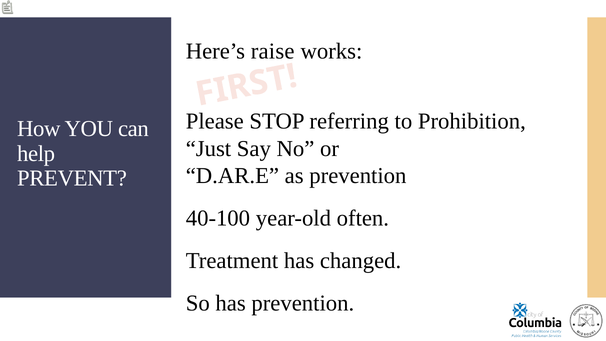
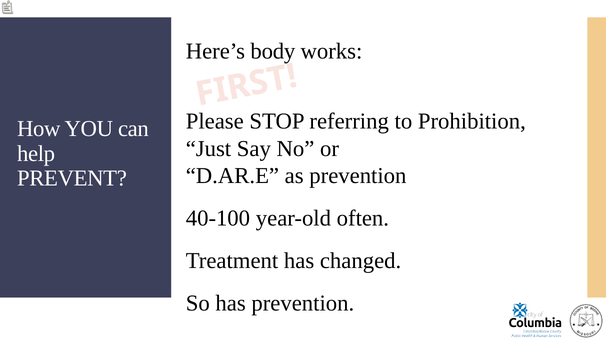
raise: raise -> body (273, 51)
